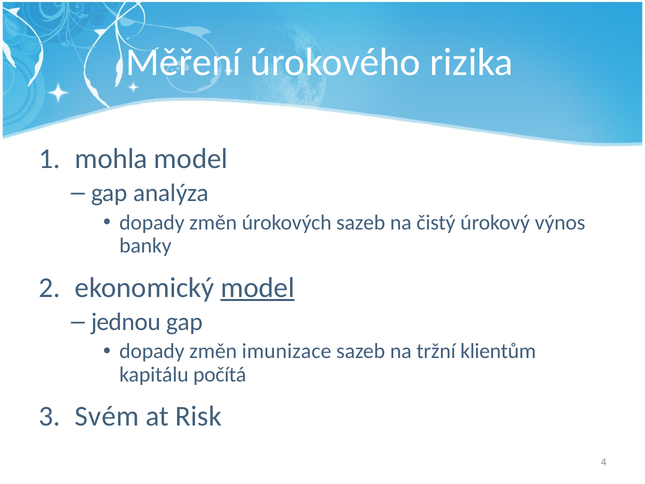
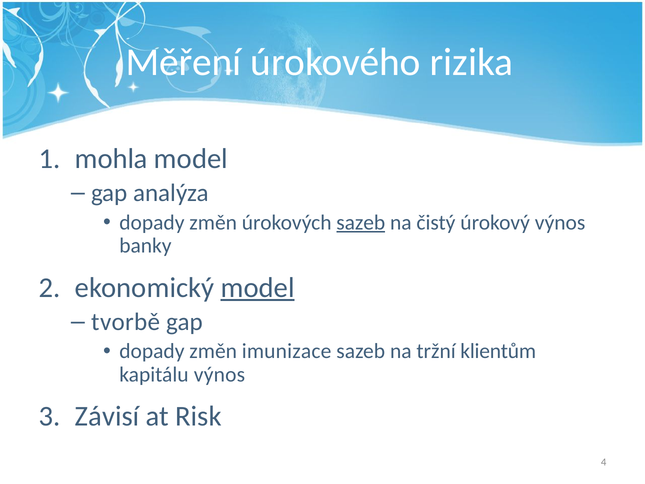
sazeb underline: none -> present (361, 222)
jednou: jednou -> tvorbě (126, 322)
kapitálu počítá: počítá -> výnos (219, 374)
Svém: Svém -> Závisí (107, 416)
